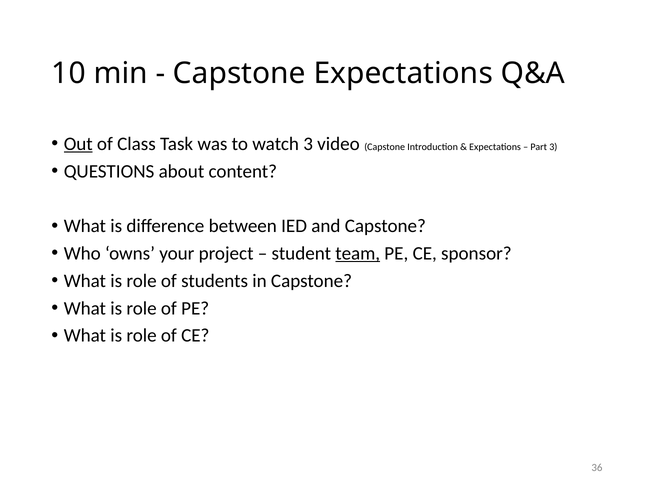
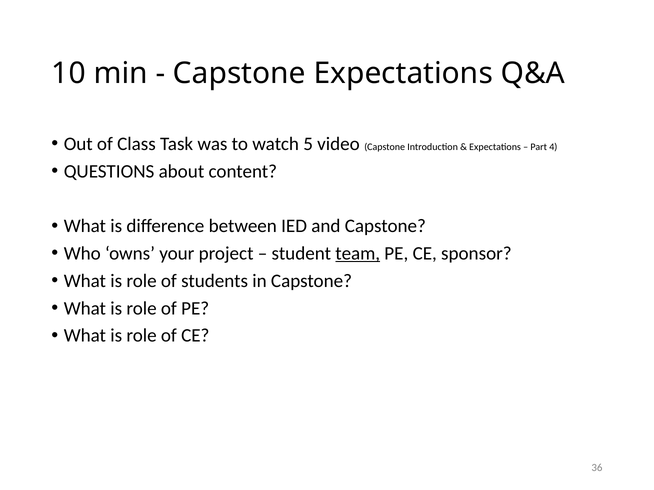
Out underline: present -> none (78, 144)
watch 3: 3 -> 5 (308, 144)
Part 3: 3 -> 4 (553, 147)
